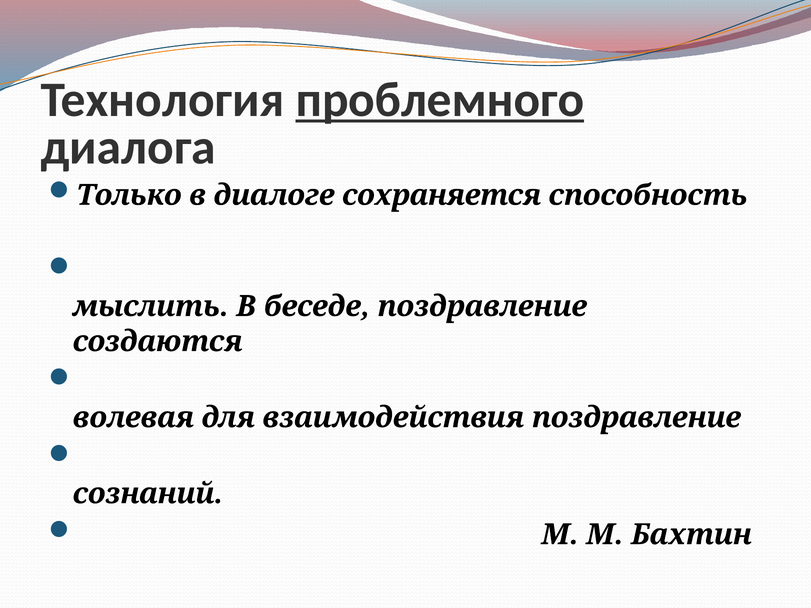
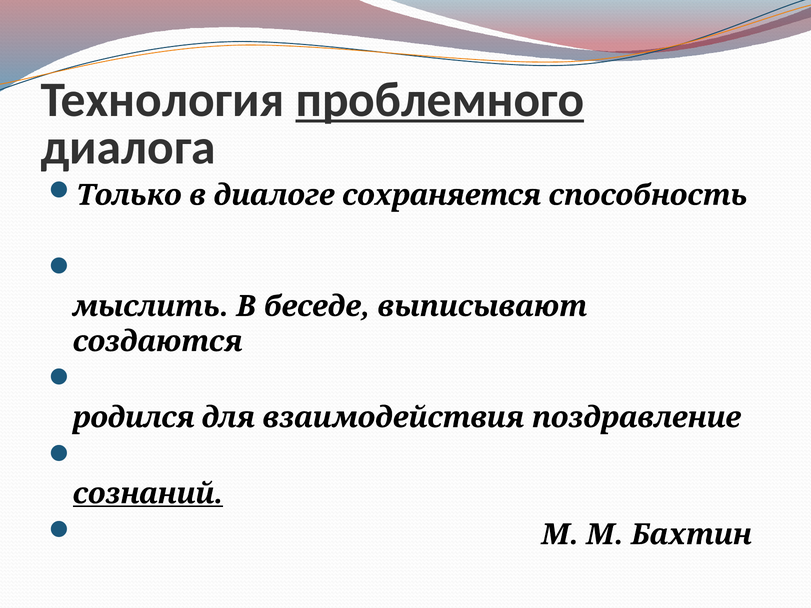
беседе поздравление: поздравление -> выписывают (482, 306)
волевая: волевая -> родился (134, 418)
сознаний underline: none -> present (148, 494)
